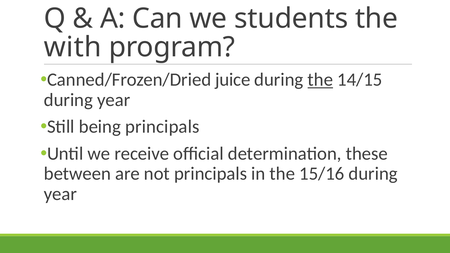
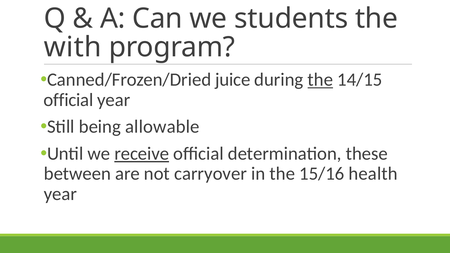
during: during -> official (69, 100)
being principals: principals -> allowable (162, 127)
receive underline: none -> present (142, 154)
not principals: principals -> carryover (211, 174)
15/16 during: during -> health (373, 174)
